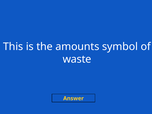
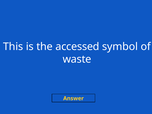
amounts: amounts -> accessed (77, 47)
